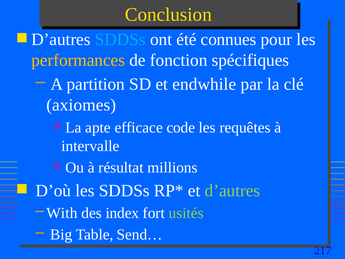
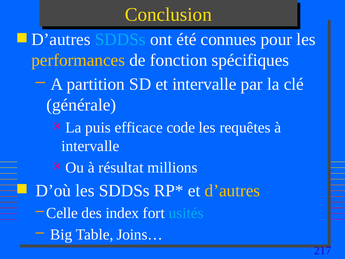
et endwhile: endwhile -> intervalle (204, 84)
axiomes: axiomes -> générale (81, 105)
apte: apte -> puis (98, 127)
d’autres colour: light green -> yellow (232, 190)
With: With -> Celle (62, 213)
usités colour: light green -> light blue (186, 213)
Send…: Send… -> Joins… (140, 234)
